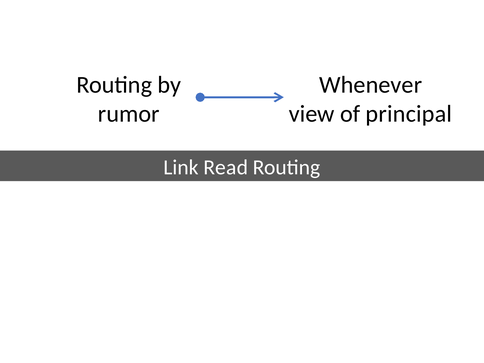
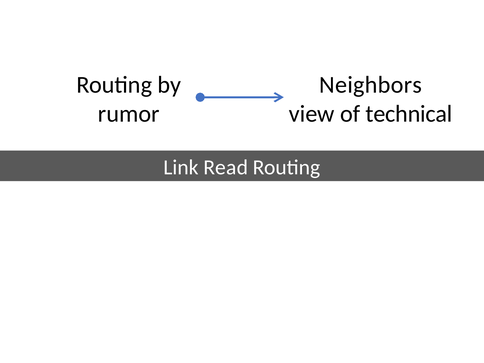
Whenever: Whenever -> Neighbors (371, 85)
principal: principal -> technical (409, 114)
